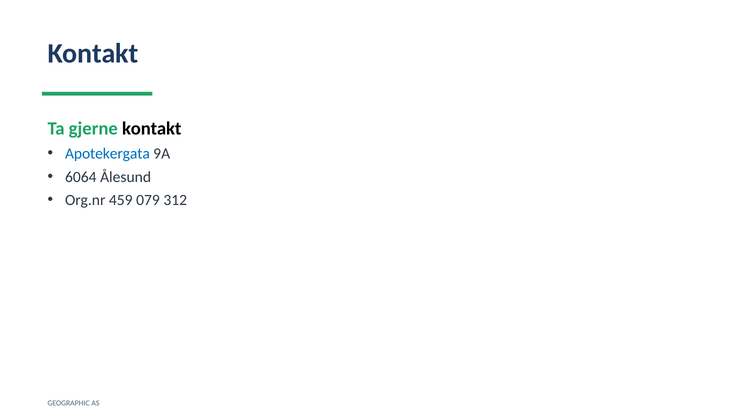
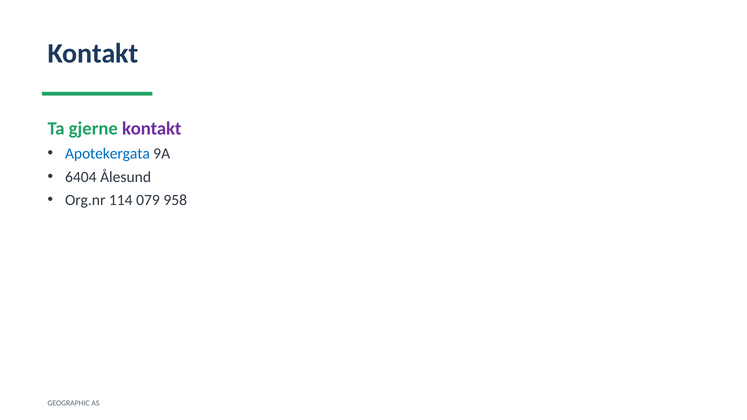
kontakt colour: black -> purple (152, 129)
6064: 6064 -> 6404 (81, 177)
459: 459 -> 114 (121, 200)
312: 312 -> 958 (175, 200)
